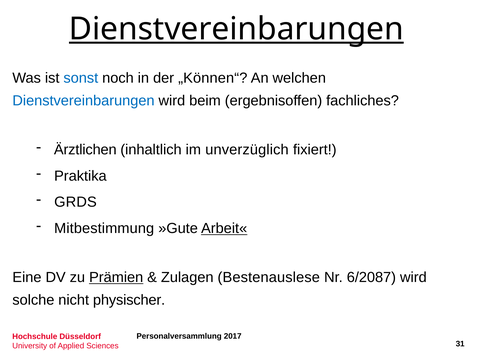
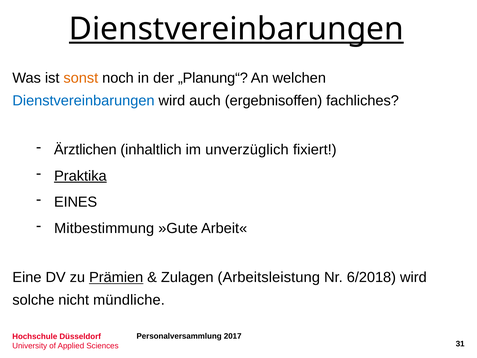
sonst colour: blue -> orange (81, 78)
„Können“: „Können“ -> „Planung“ (213, 78)
beim: beim -> auch (205, 101)
Praktika underline: none -> present (80, 176)
GRDS: GRDS -> EINES (76, 202)
Arbeit« underline: present -> none (224, 228)
Bestenauslese: Bestenauslese -> Arbeitsleistung (269, 277)
6/2087: 6/2087 -> 6/2018 (371, 277)
physischer: physischer -> mündliche (129, 300)
